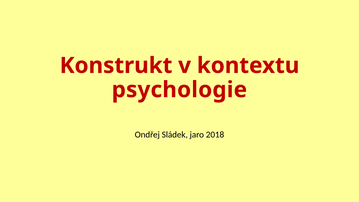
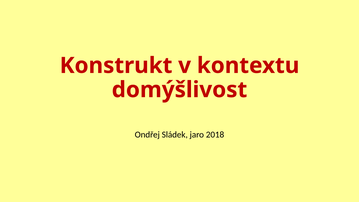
psychologie: psychologie -> domýšlivost (179, 90)
